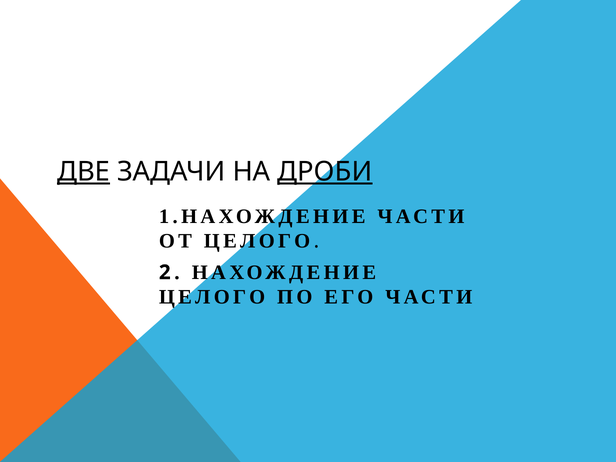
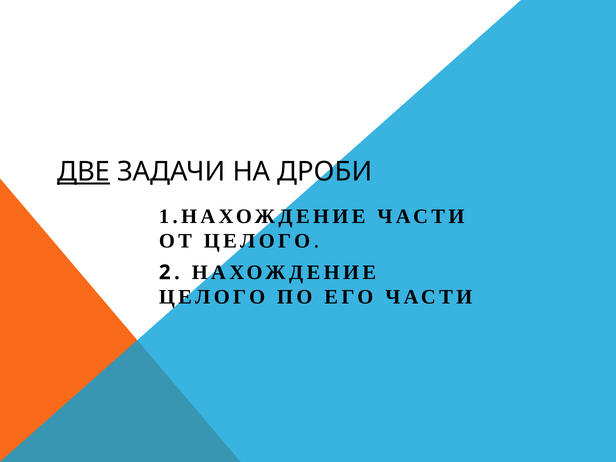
ДРОБИ underline: present -> none (325, 172)
